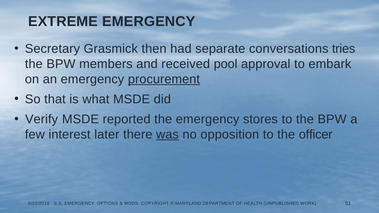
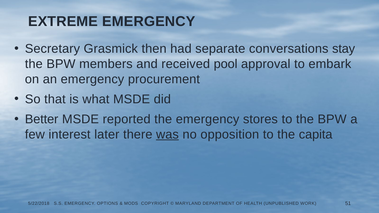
tries: tries -> stay (344, 49)
procurement underline: present -> none (164, 79)
Verify: Verify -> Better (42, 119)
officer: officer -> capita (316, 135)
